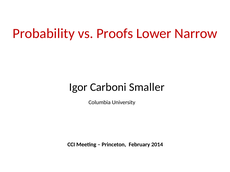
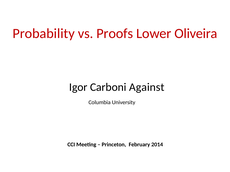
Narrow: Narrow -> Oliveira (196, 34)
Smaller: Smaller -> Against (147, 87)
